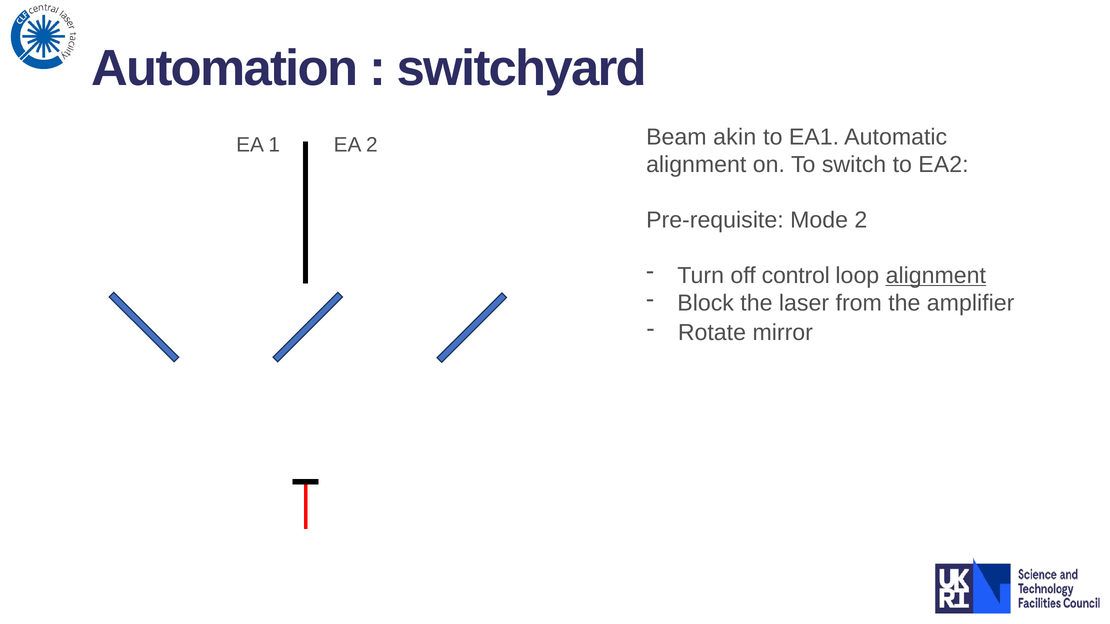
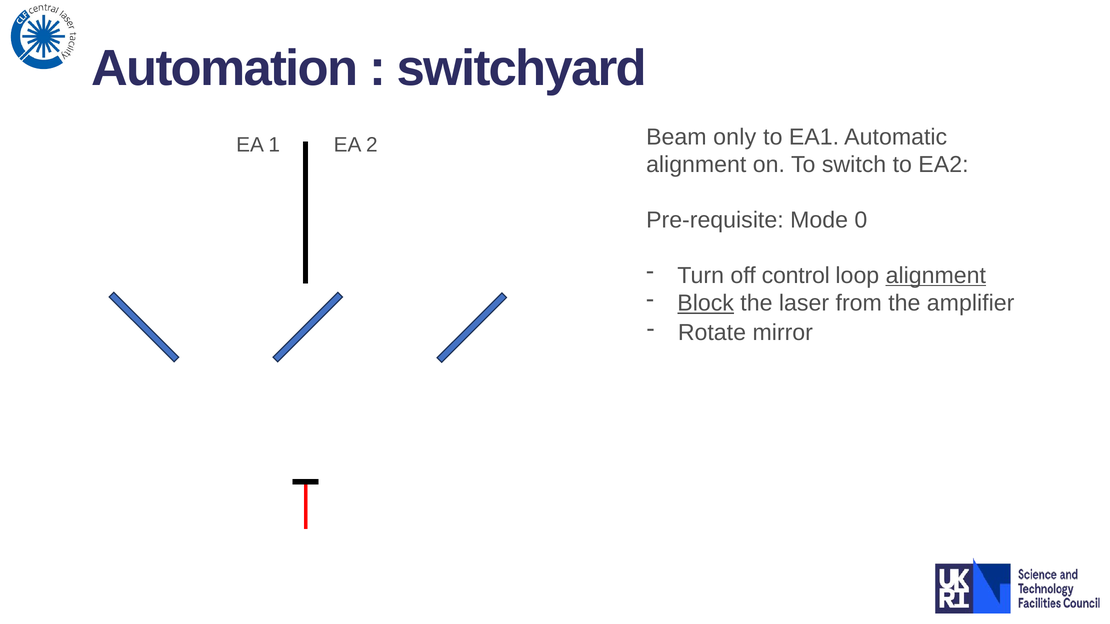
akin: akin -> only (735, 137)
Mode 2: 2 -> 0 (861, 220)
Block underline: none -> present (706, 303)
